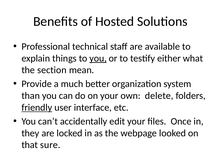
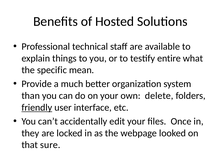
you underline: present -> none (98, 58)
either: either -> entire (169, 58)
section: section -> specific (52, 70)
